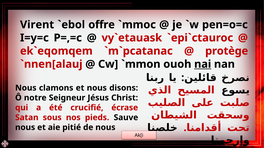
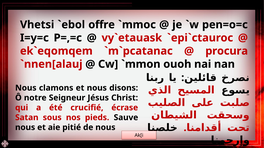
Virent: Virent -> Vhetsi (37, 25)
protège: protège -> procura (227, 51)
nai underline: present -> none (203, 64)
